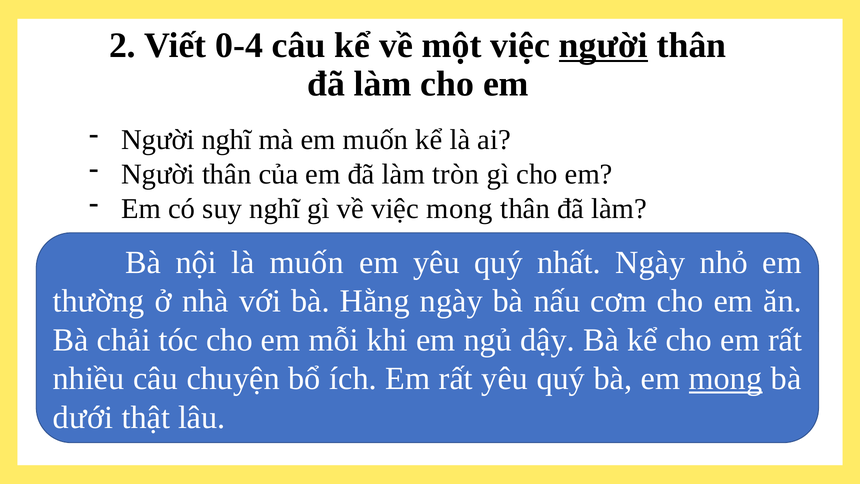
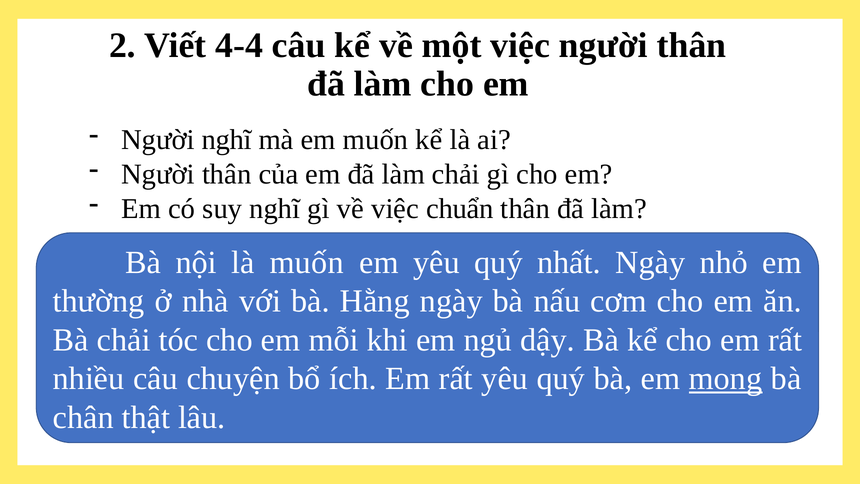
0-4: 0-4 -> 4-4 (239, 45)
người underline: present -> none (603, 45)
làm tròn: tròn -> chải (456, 174)
việc mong: mong -> chuẩn (460, 209)
dưới: dưới -> chân (83, 417)
